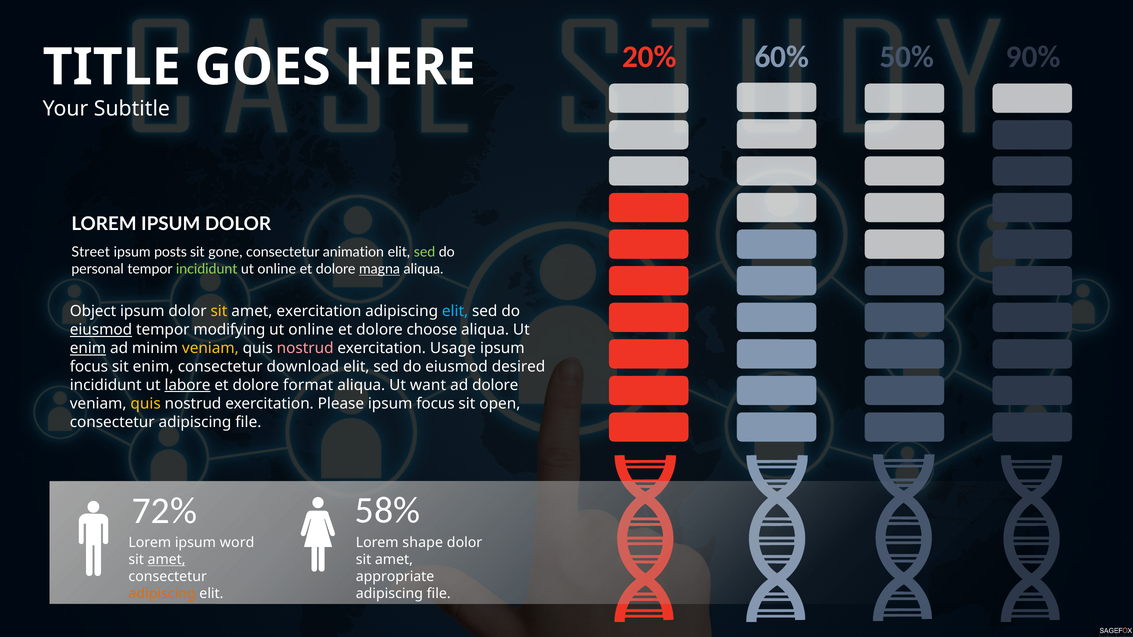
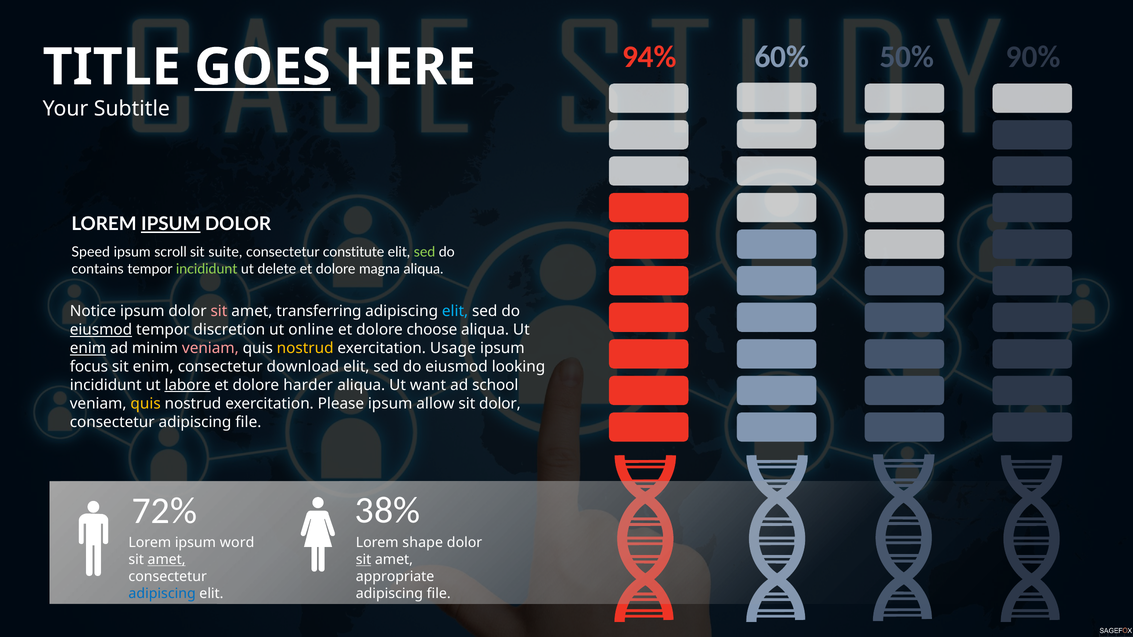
20%: 20% -> 94% (649, 57)
GOES underline: none -> present (262, 67)
IPSUM underline: none -> present (171, 224)
Street: Street -> Speed (91, 252)
posts: posts -> scroll (171, 252)
gone: gone -> suite (225, 252)
animation: animation -> constitute (353, 252)
personal: personal -> contains (98, 269)
online: online -> delete (277, 269)
magna underline: present -> none (379, 269)
Object: Object -> Notice (93, 312)
sit colour: yellow -> pink (219, 312)
amet exercitation: exercitation -> transferring (319, 312)
modifying: modifying -> discretion (229, 330)
veniam colour: yellow -> pink (210, 348)
nostrud colour: pink -> yellow (305, 348)
desired: desired -> looking (518, 367)
format: format -> harder (308, 385)
ad dolore: dolore -> school (495, 385)
focus: focus -> allow (435, 404)
sit open: open -> dolor (500, 404)
58%: 58% -> 38% (388, 511)
sit underline: none -> present (364, 560)
adipiscing colour: orange -> blue (162, 594)
